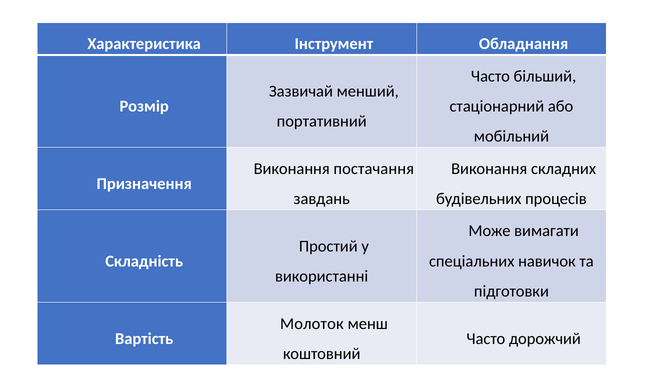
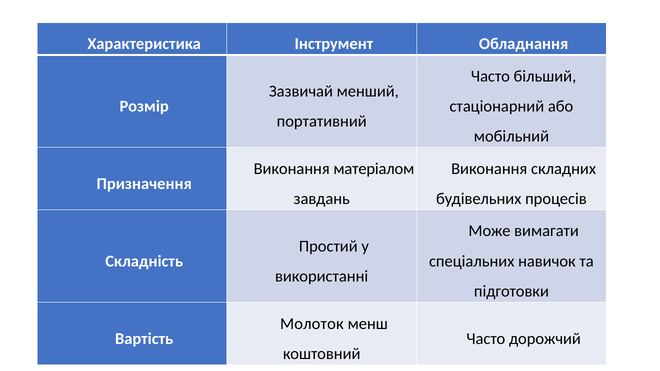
постачання: постачання -> матеріалом (374, 169)
